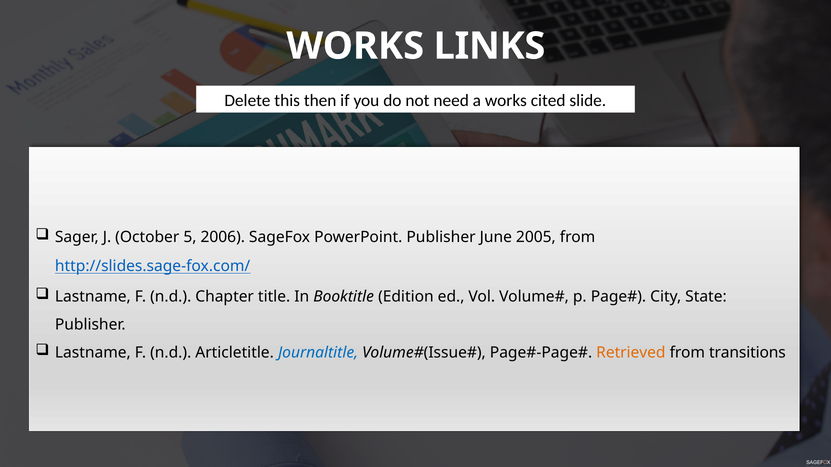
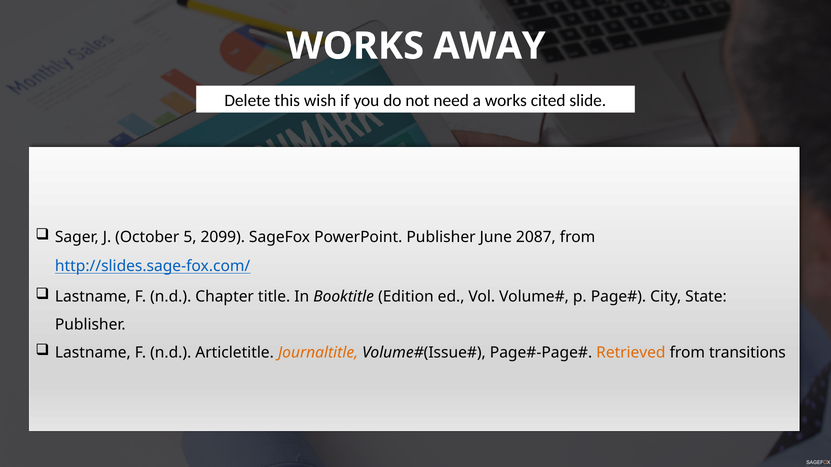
LINKS: LINKS -> AWAY (489, 46)
then: then -> wish (320, 100)
2006: 2006 -> 2099 (223, 237)
2005: 2005 -> 2087 (536, 237)
Journaltitle colour: blue -> orange (318, 353)
